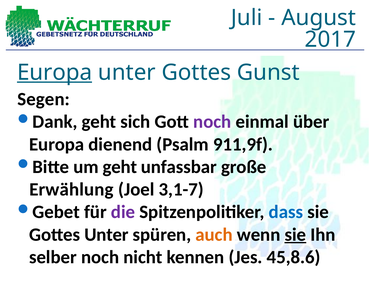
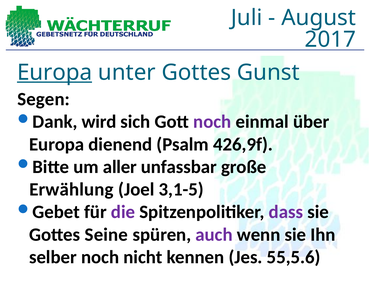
geht: geht -> wird (99, 122)
911,9f: 911,9f -> 426,9f (243, 144)
um geht: geht -> aller (120, 167)
3,1-7: 3,1-7 -> 3,1-5 (181, 189)
dass colour: blue -> purple (286, 212)
Gottes Unter: Unter -> Seine (106, 235)
auch colour: orange -> purple (214, 235)
sie underline: present -> none (295, 235)
45,8.6: 45,8.6 -> 55,5.6 (294, 257)
